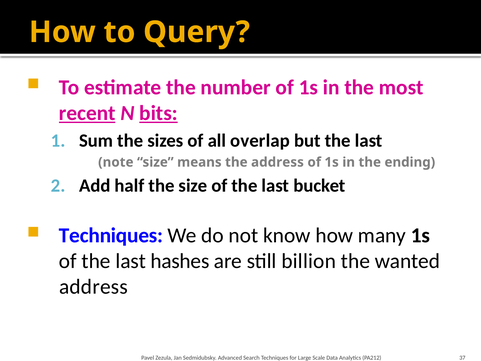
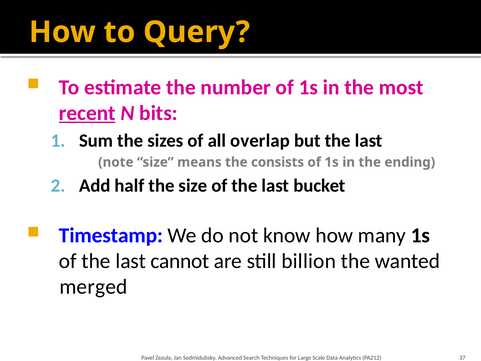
bits underline: present -> none (159, 113)
the address: address -> consists (278, 162)
Techniques: Techniques -> Timestamp (111, 235)
hashes: hashes -> cannot (180, 261)
address: address -> merged (93, 287)
